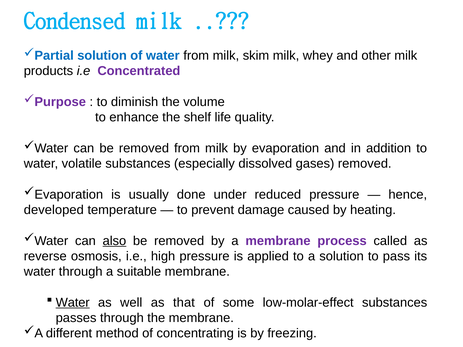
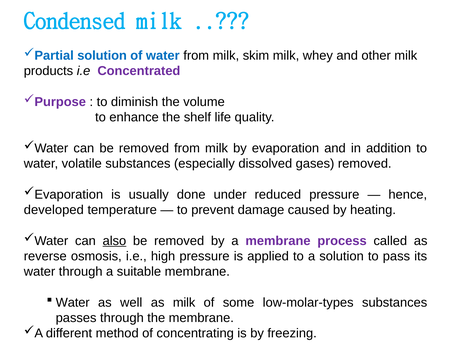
Water underline: present -> none (73, 303)
as that: that -> milk (184, 303)
low-molar-effect: low-molar-effect -> low-molar-types (308, 303)
